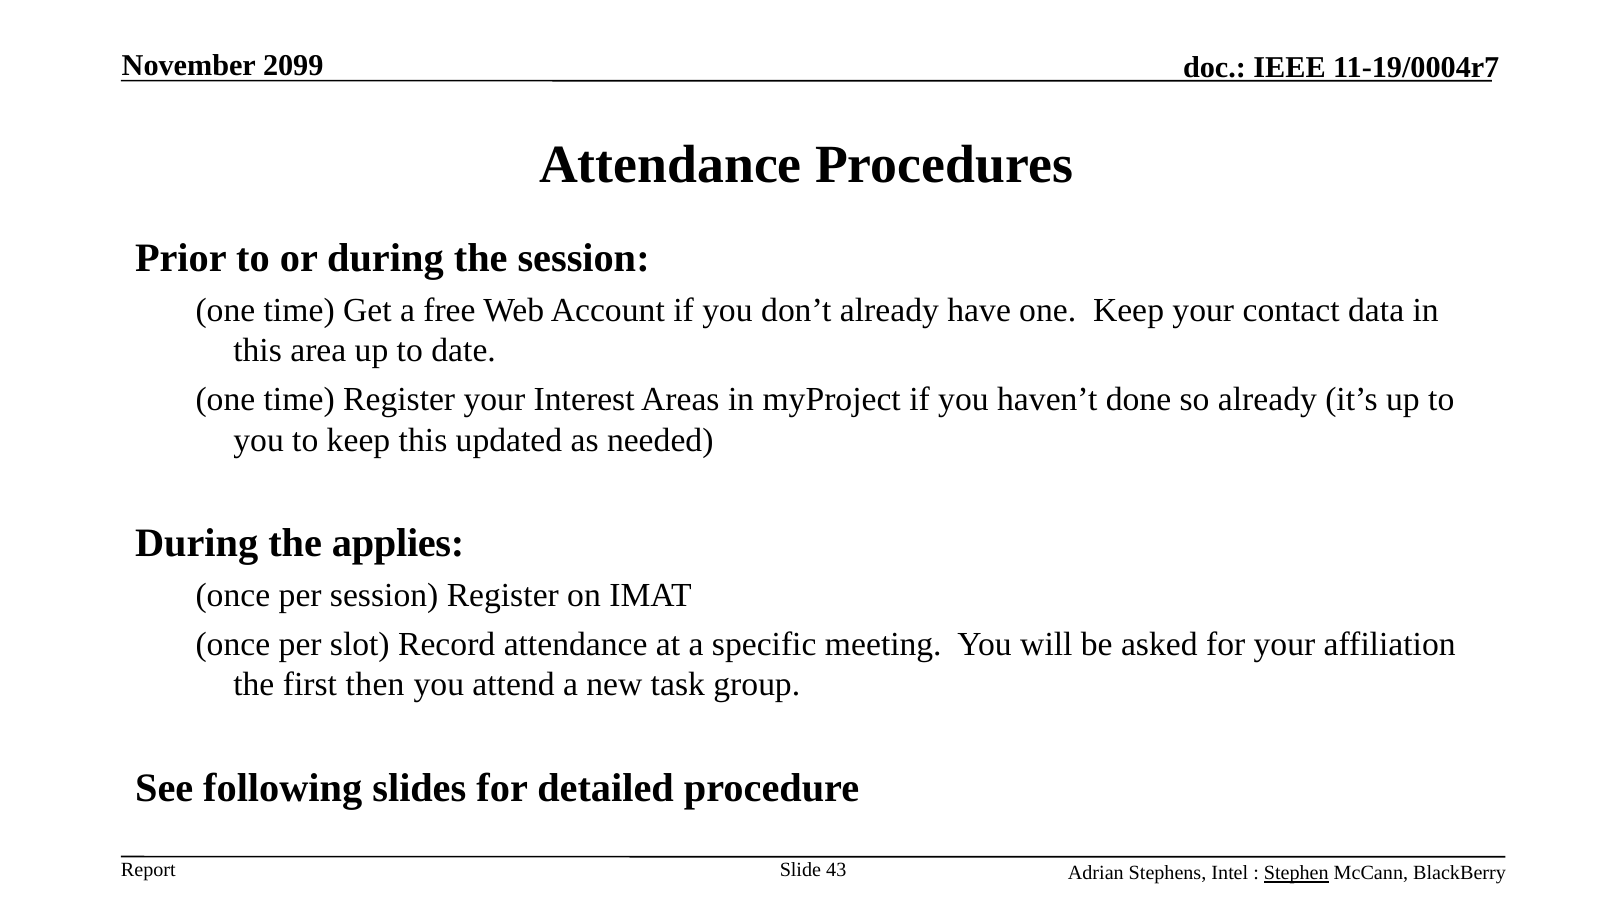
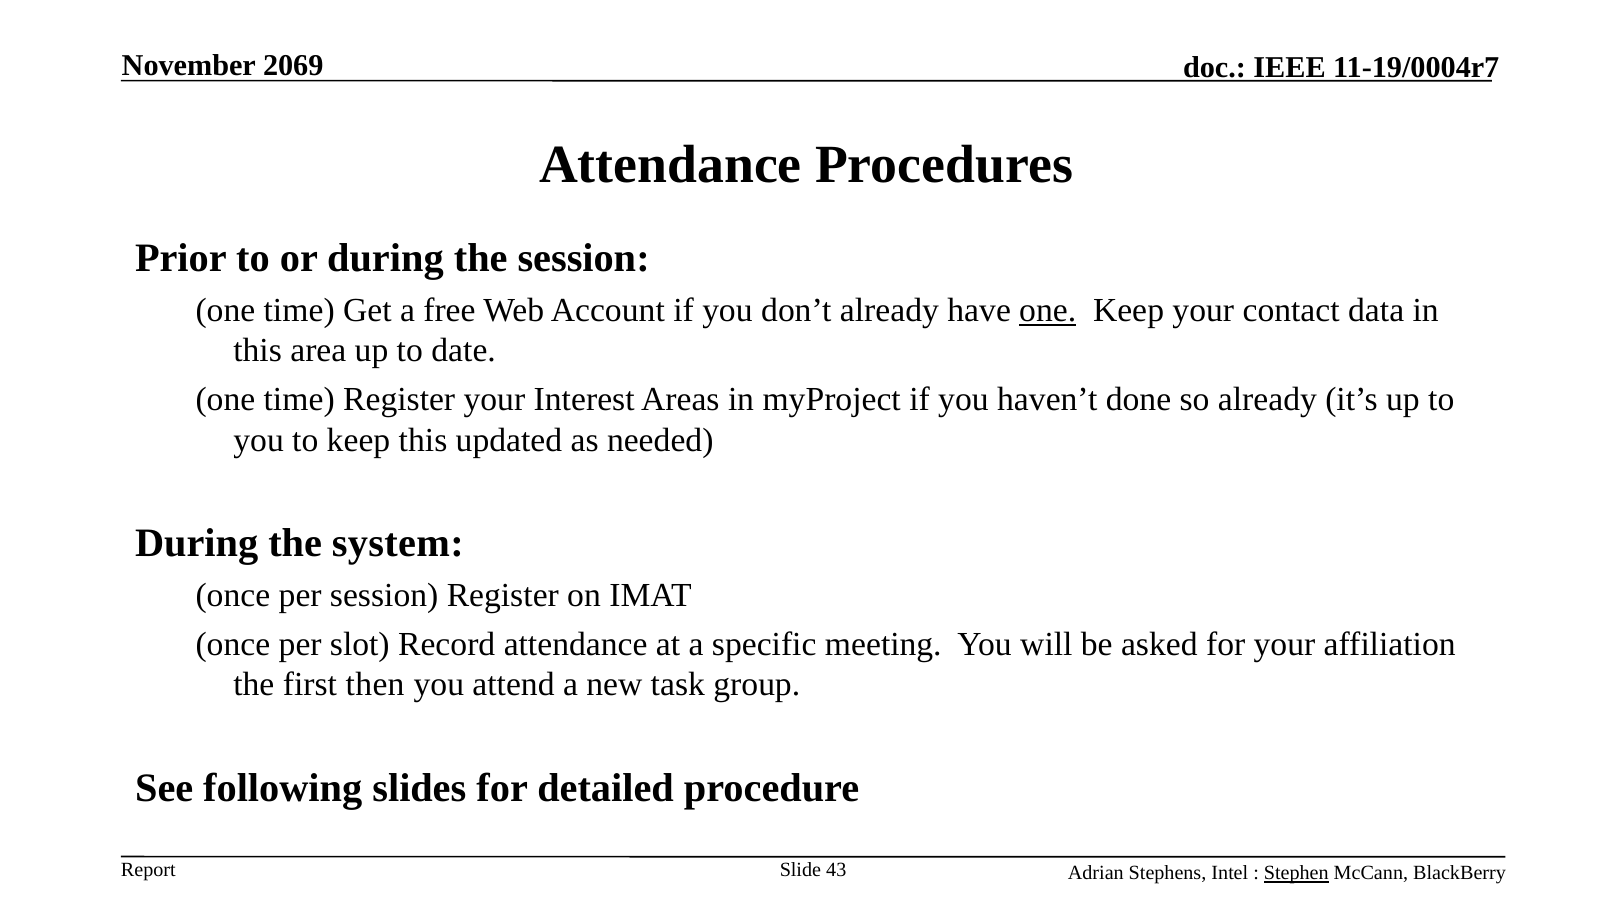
2099: 2099 -> 2069 (293, 66)
one underline: none -> present (1048, 311)
applies: applies -> system (398, 544)
